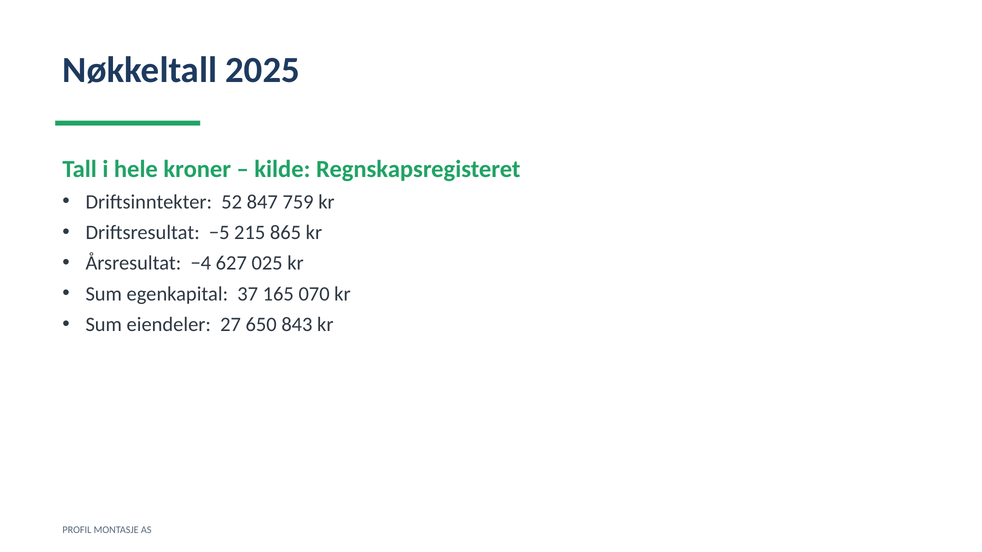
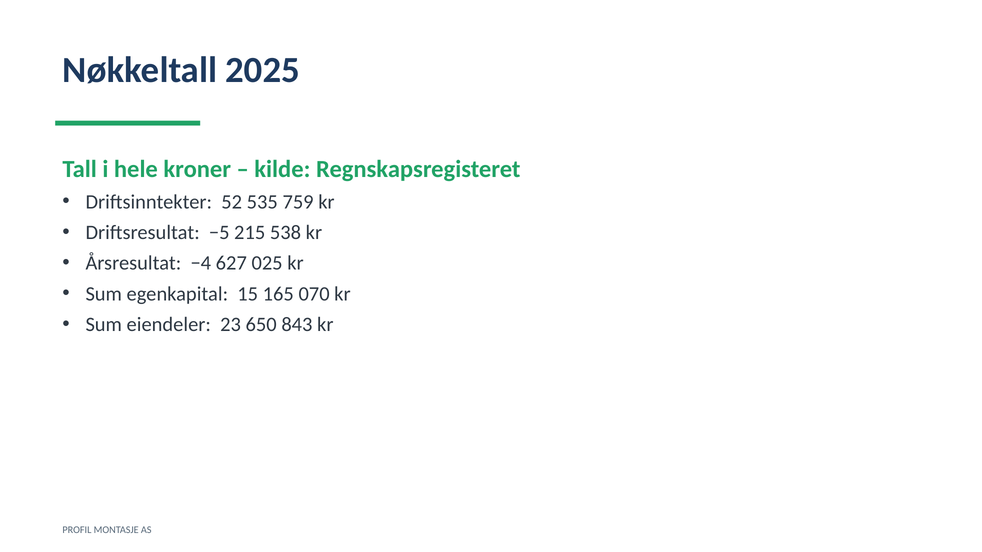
847: 847 -> 535 (262, 202)
865: 865 -> 538 (285, 233)
37: 37 -> 15 (248, 294)
27: 27 -> 23 (231, 325)
